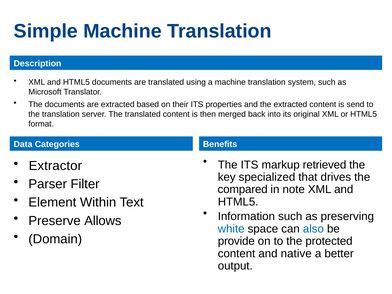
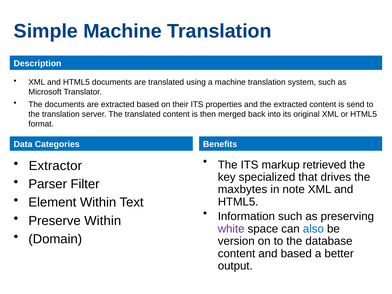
compared: compared -> maxbytes (243, 189)
Preserve Allows: Allows -> Within (103, 221)
white colour: blue -> purple (231, 229)
provide: provide -> version (236, 241)
protected: protected -> database (329, 241)
and native: native -> based (296, 254)
